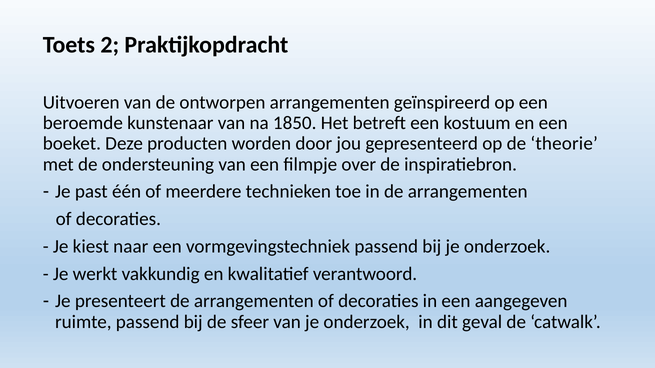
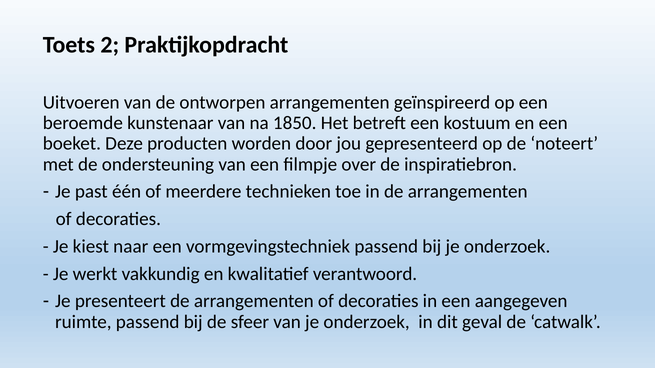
theorie: theorie -> noteert (564, 144)
